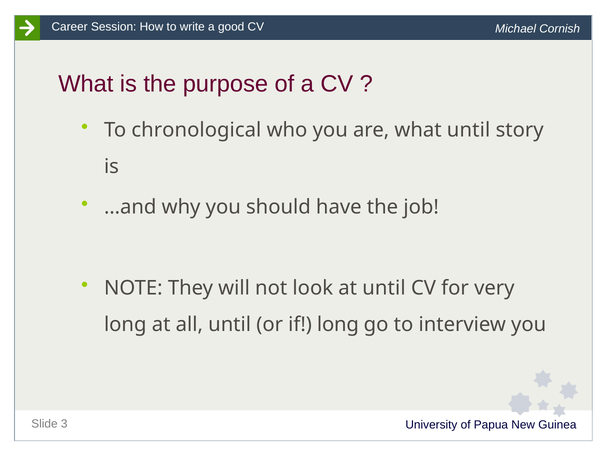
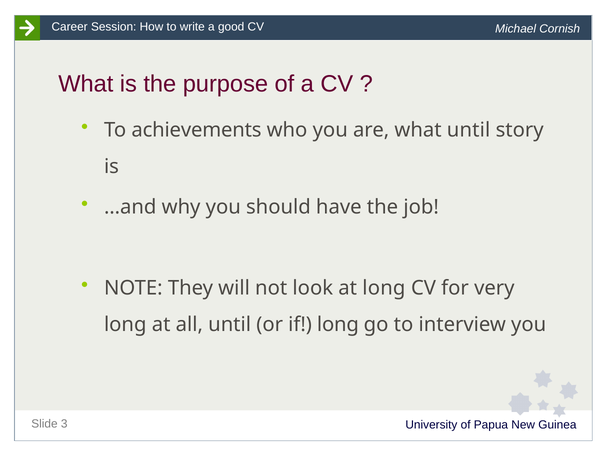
chronological: chronological -> achievements (196, 130)
at until: until -> long (384, 288)
